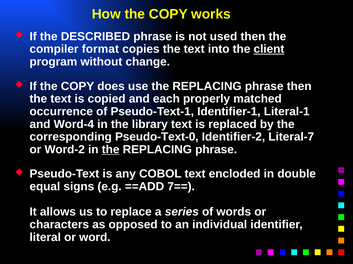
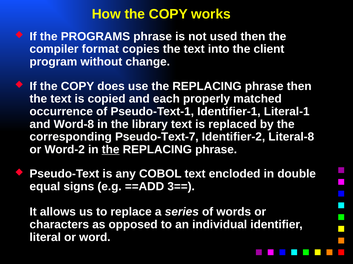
DESCRIBED: DESCRIBED -> PROGRAMS (95, 37)
client underline: present -> none (269, 49)
Word-4: Word-4 -> Word-8 (74, 124)
Pseudo-Text-0: Pseudo-Text-0 -> Pseudo-Text-7 (157, 137)
Literal-7: Literal-7 -> Literal-8 (291, 137)
7==: 7== -> 3== (181, 187)
